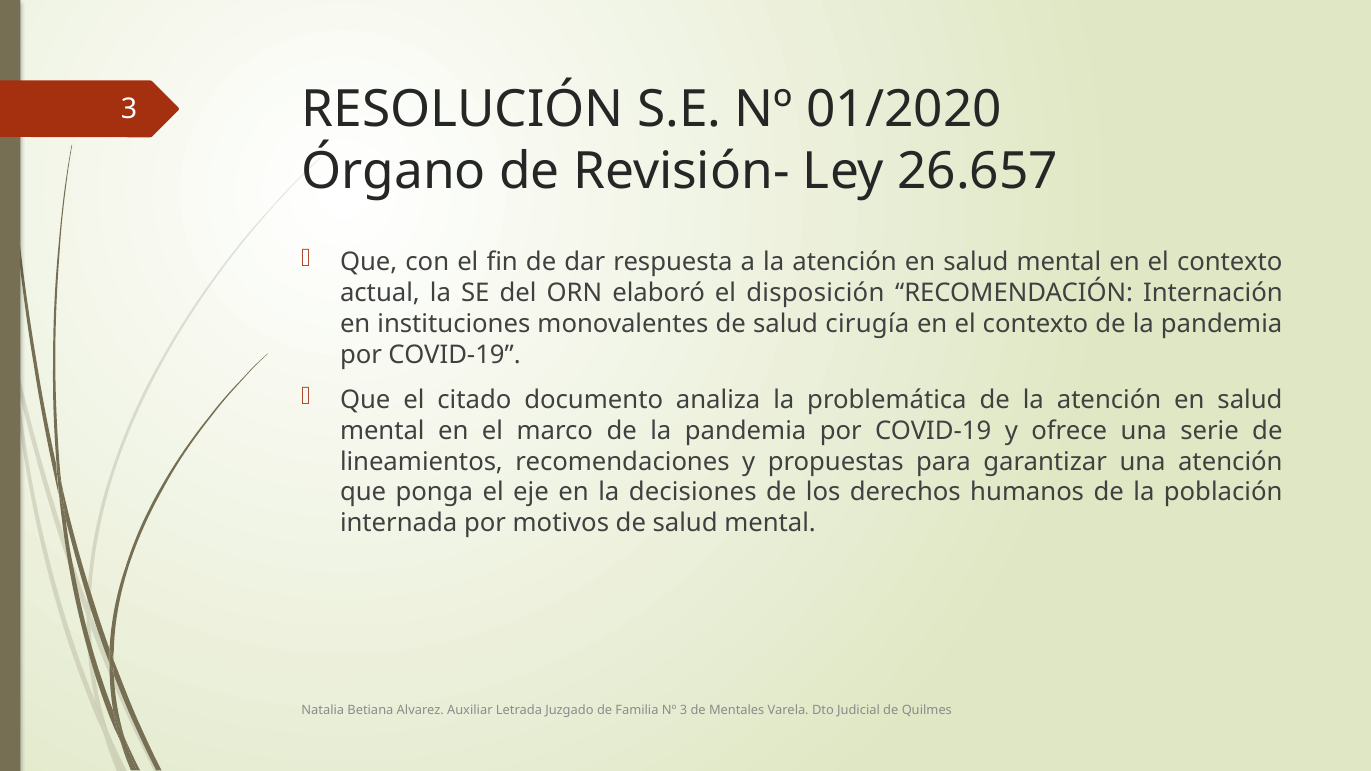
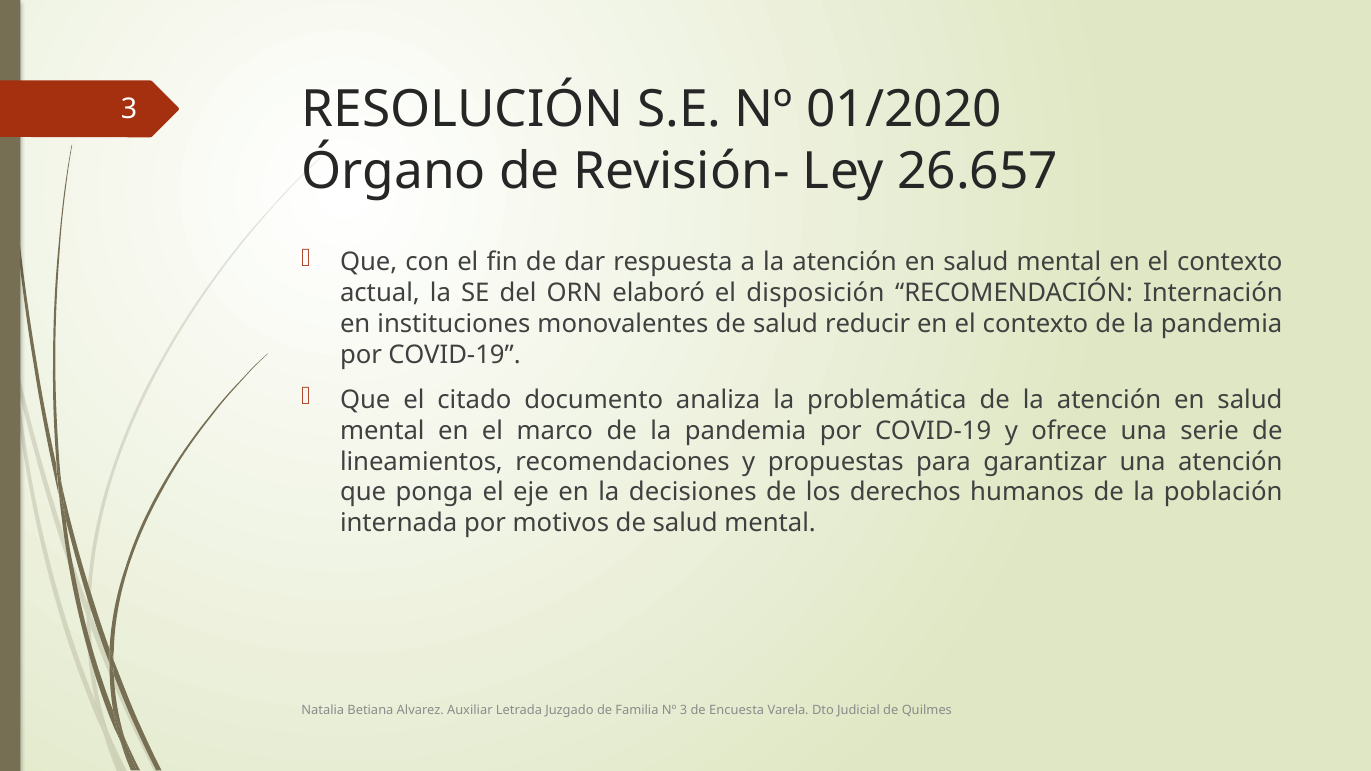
cirugía: cirugía -> reducir (868, 324)
Mentales: Mentales -> Encuesta (737, 710)
